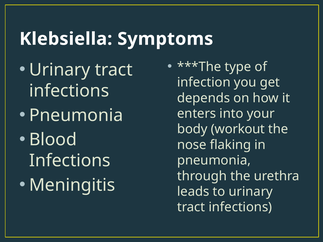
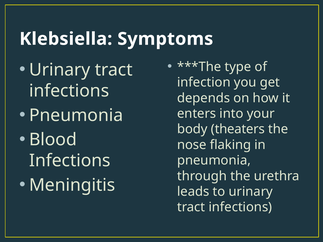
workout: workout -> theaters (238, 129)
